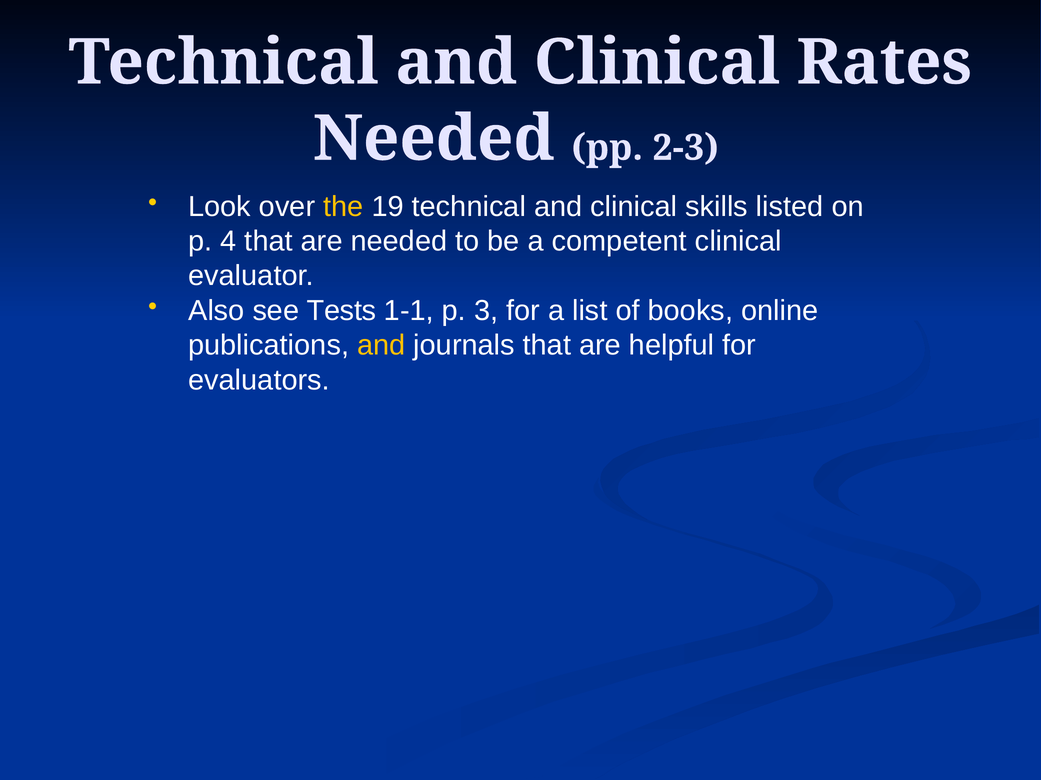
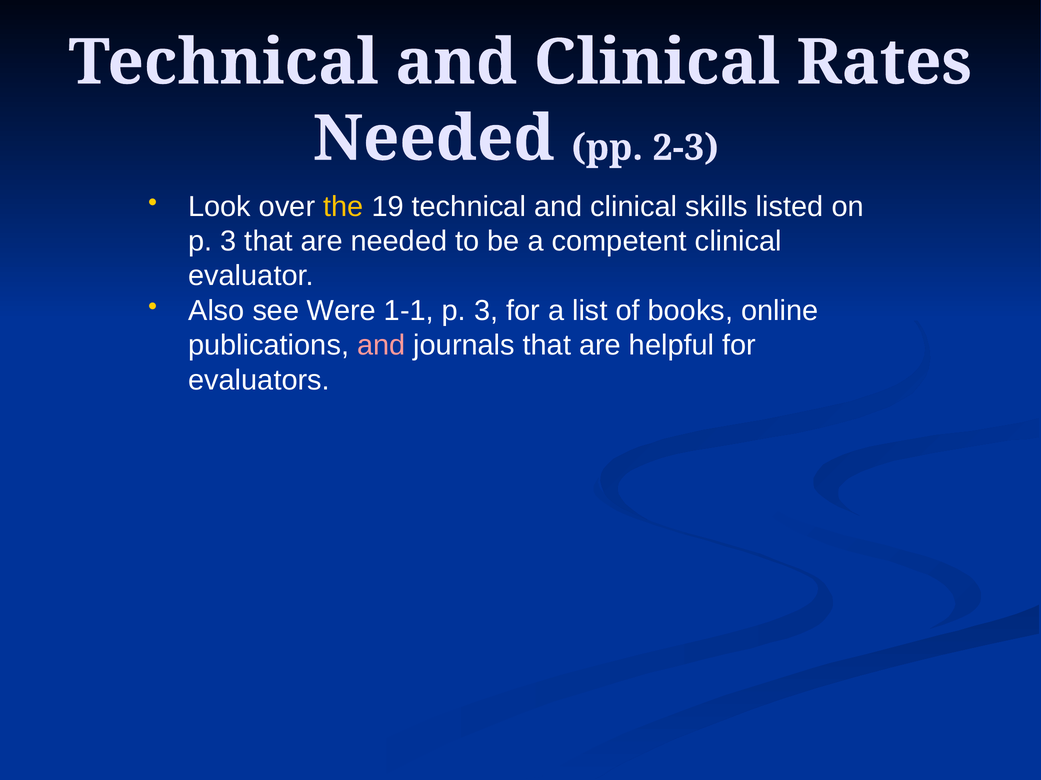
4: 4 -> 3 (228, 241)
Tests: Tests -> Were (341, 311)
and colour: yellow -> pink (381, 346)
